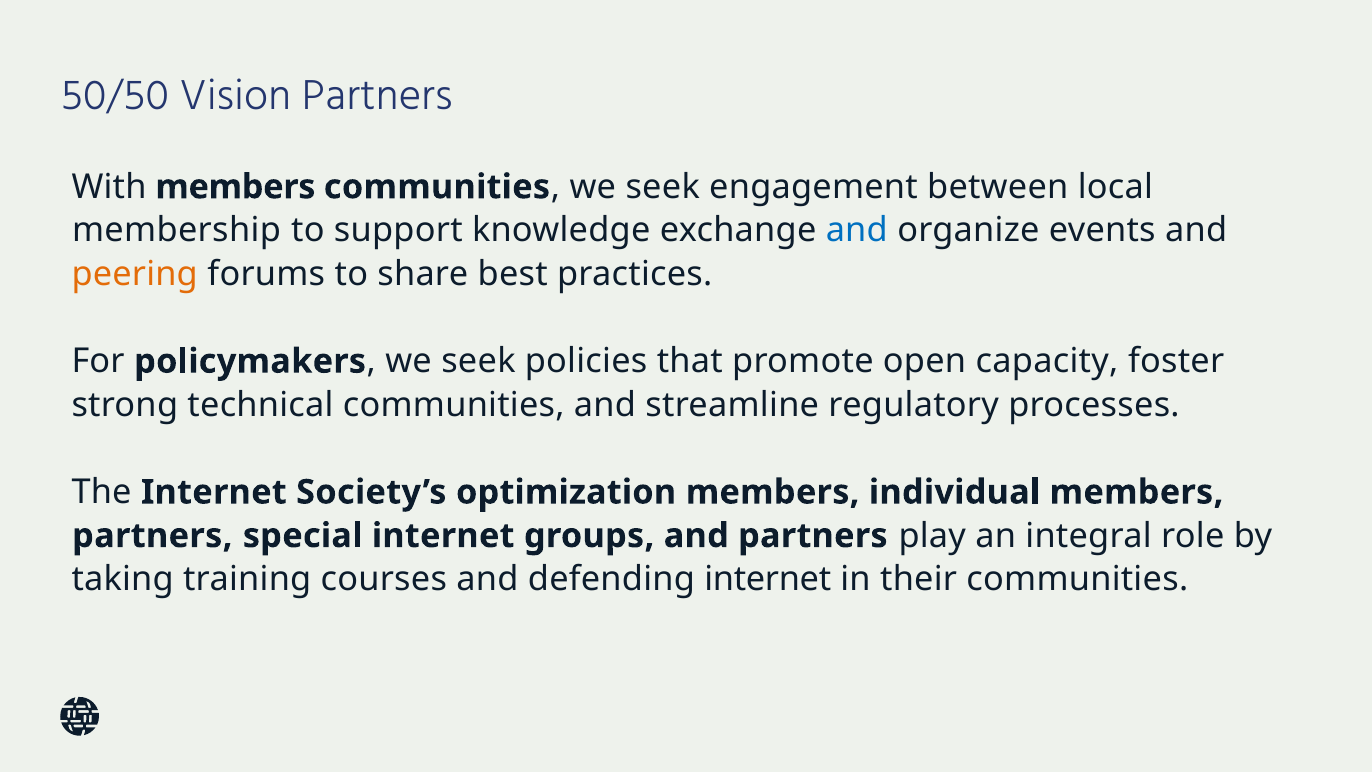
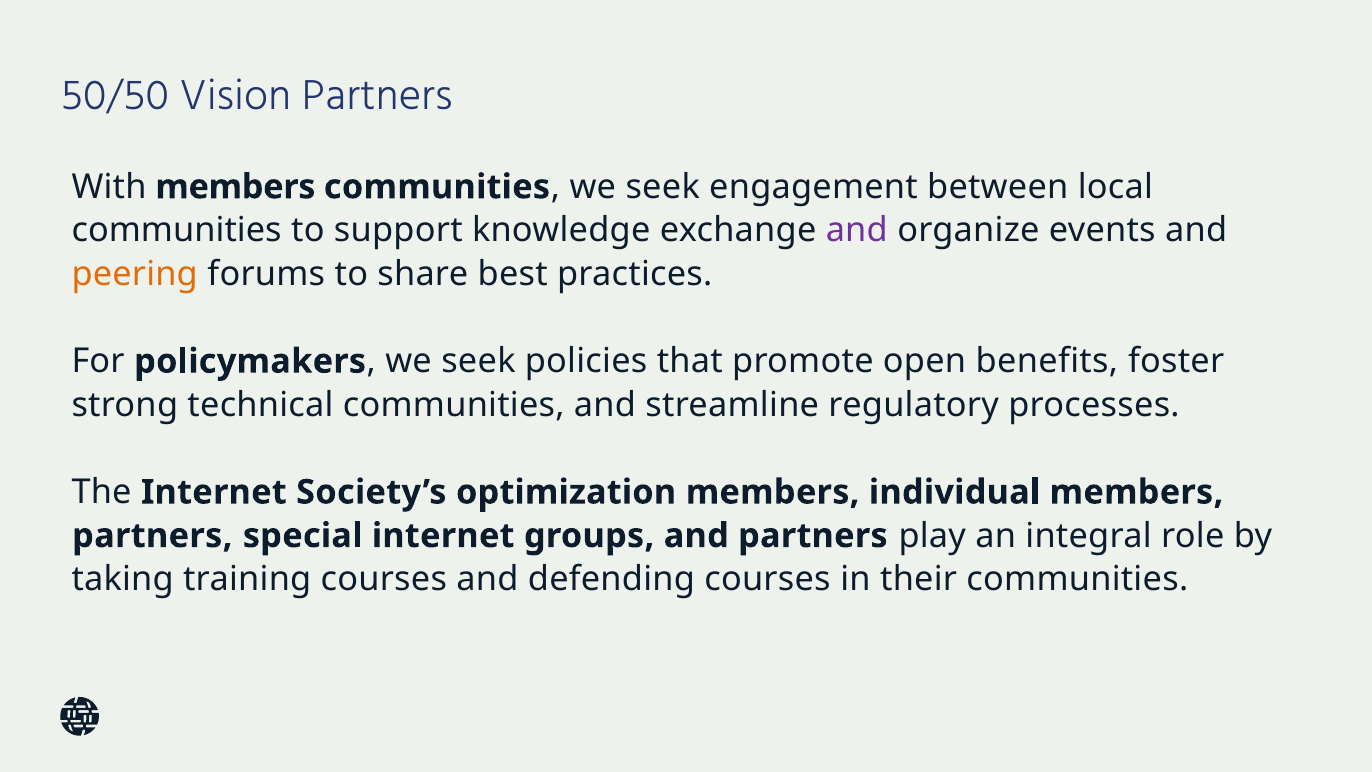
membership: membership -> communities (177, 230)
and colour: blue -> purple (857, 230)
capacity: capacity -> benefits (1047, 361)
defending internet: internet -> courses (767, 579)
